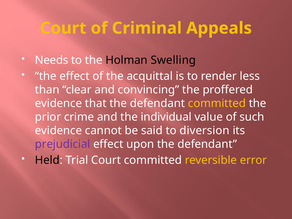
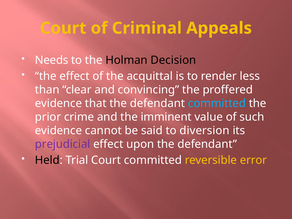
Swelling: Swelling -> Decision (173, 60)
committed colour: yellow -> light blue (217, 103)
individual: individual -> imminent (166, 117)
